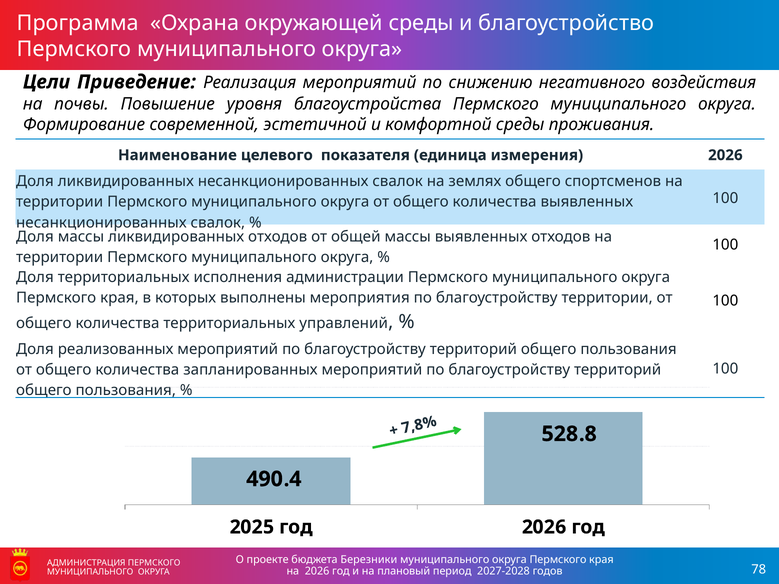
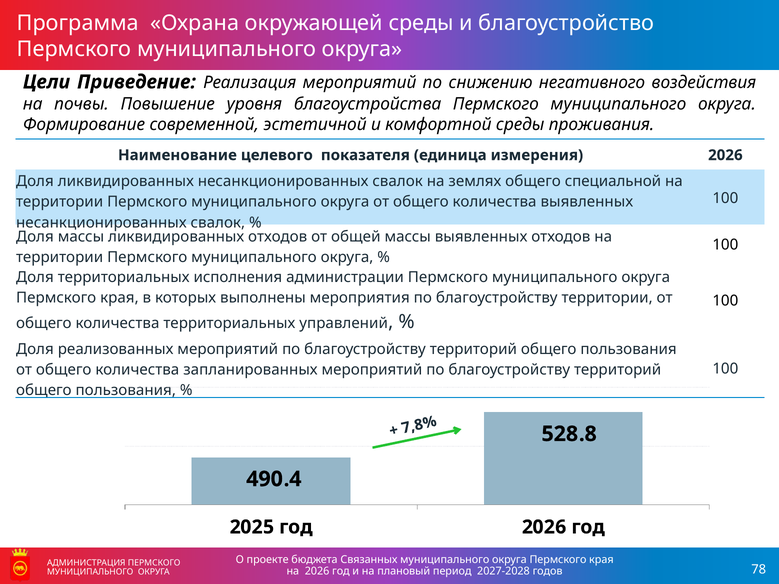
спортсменов: спортсменов -> специальной (613, 181)
Березники: Березники -> Связанных (369, 560)
